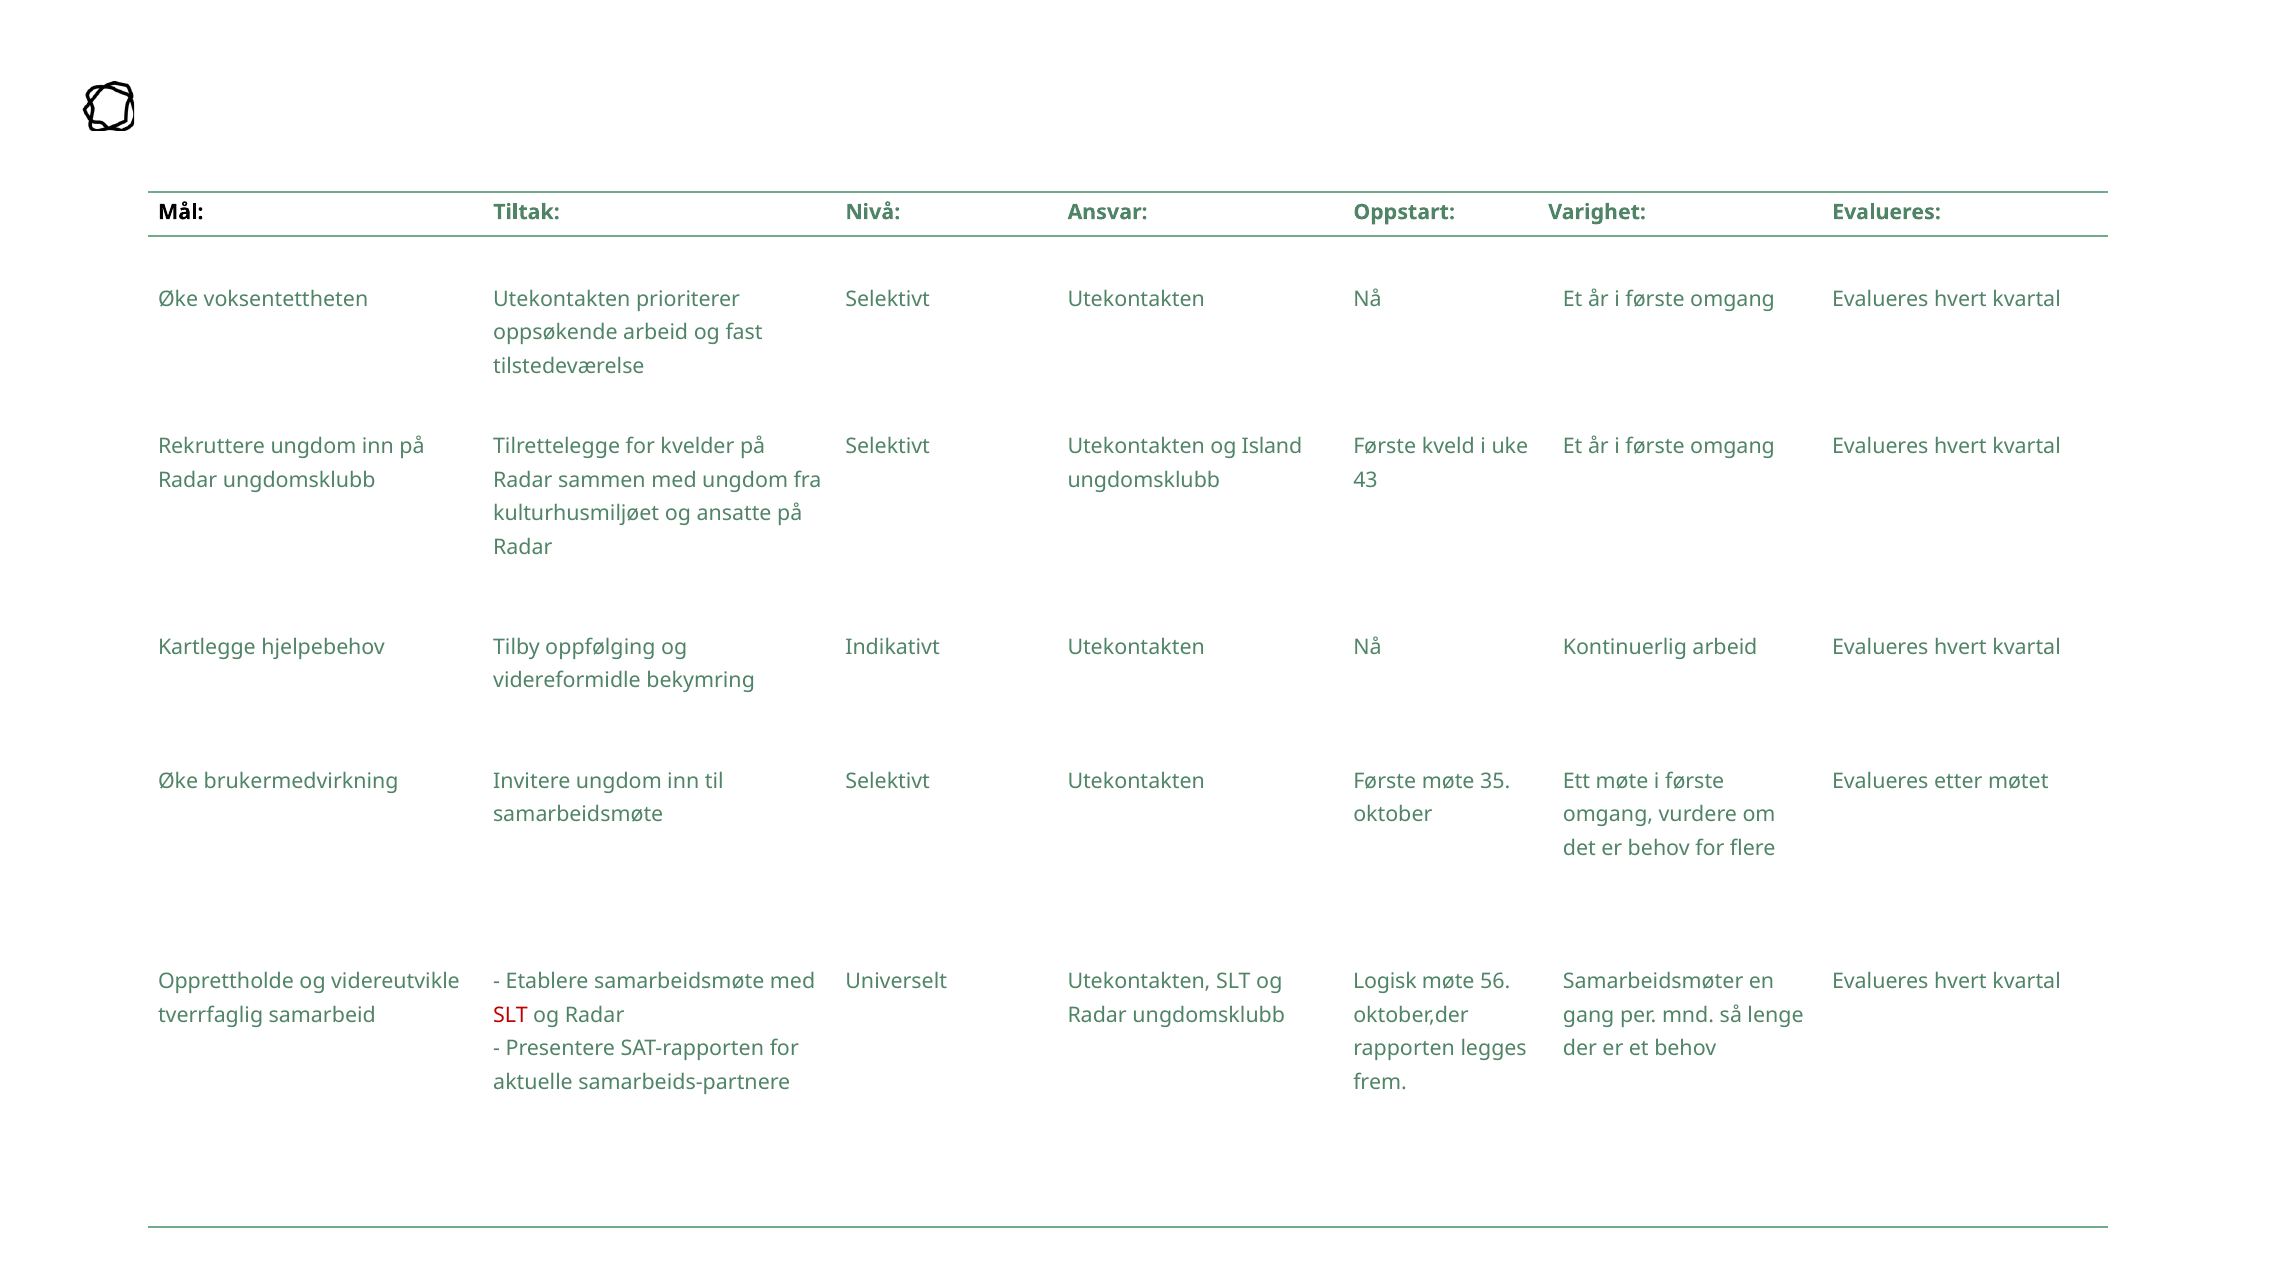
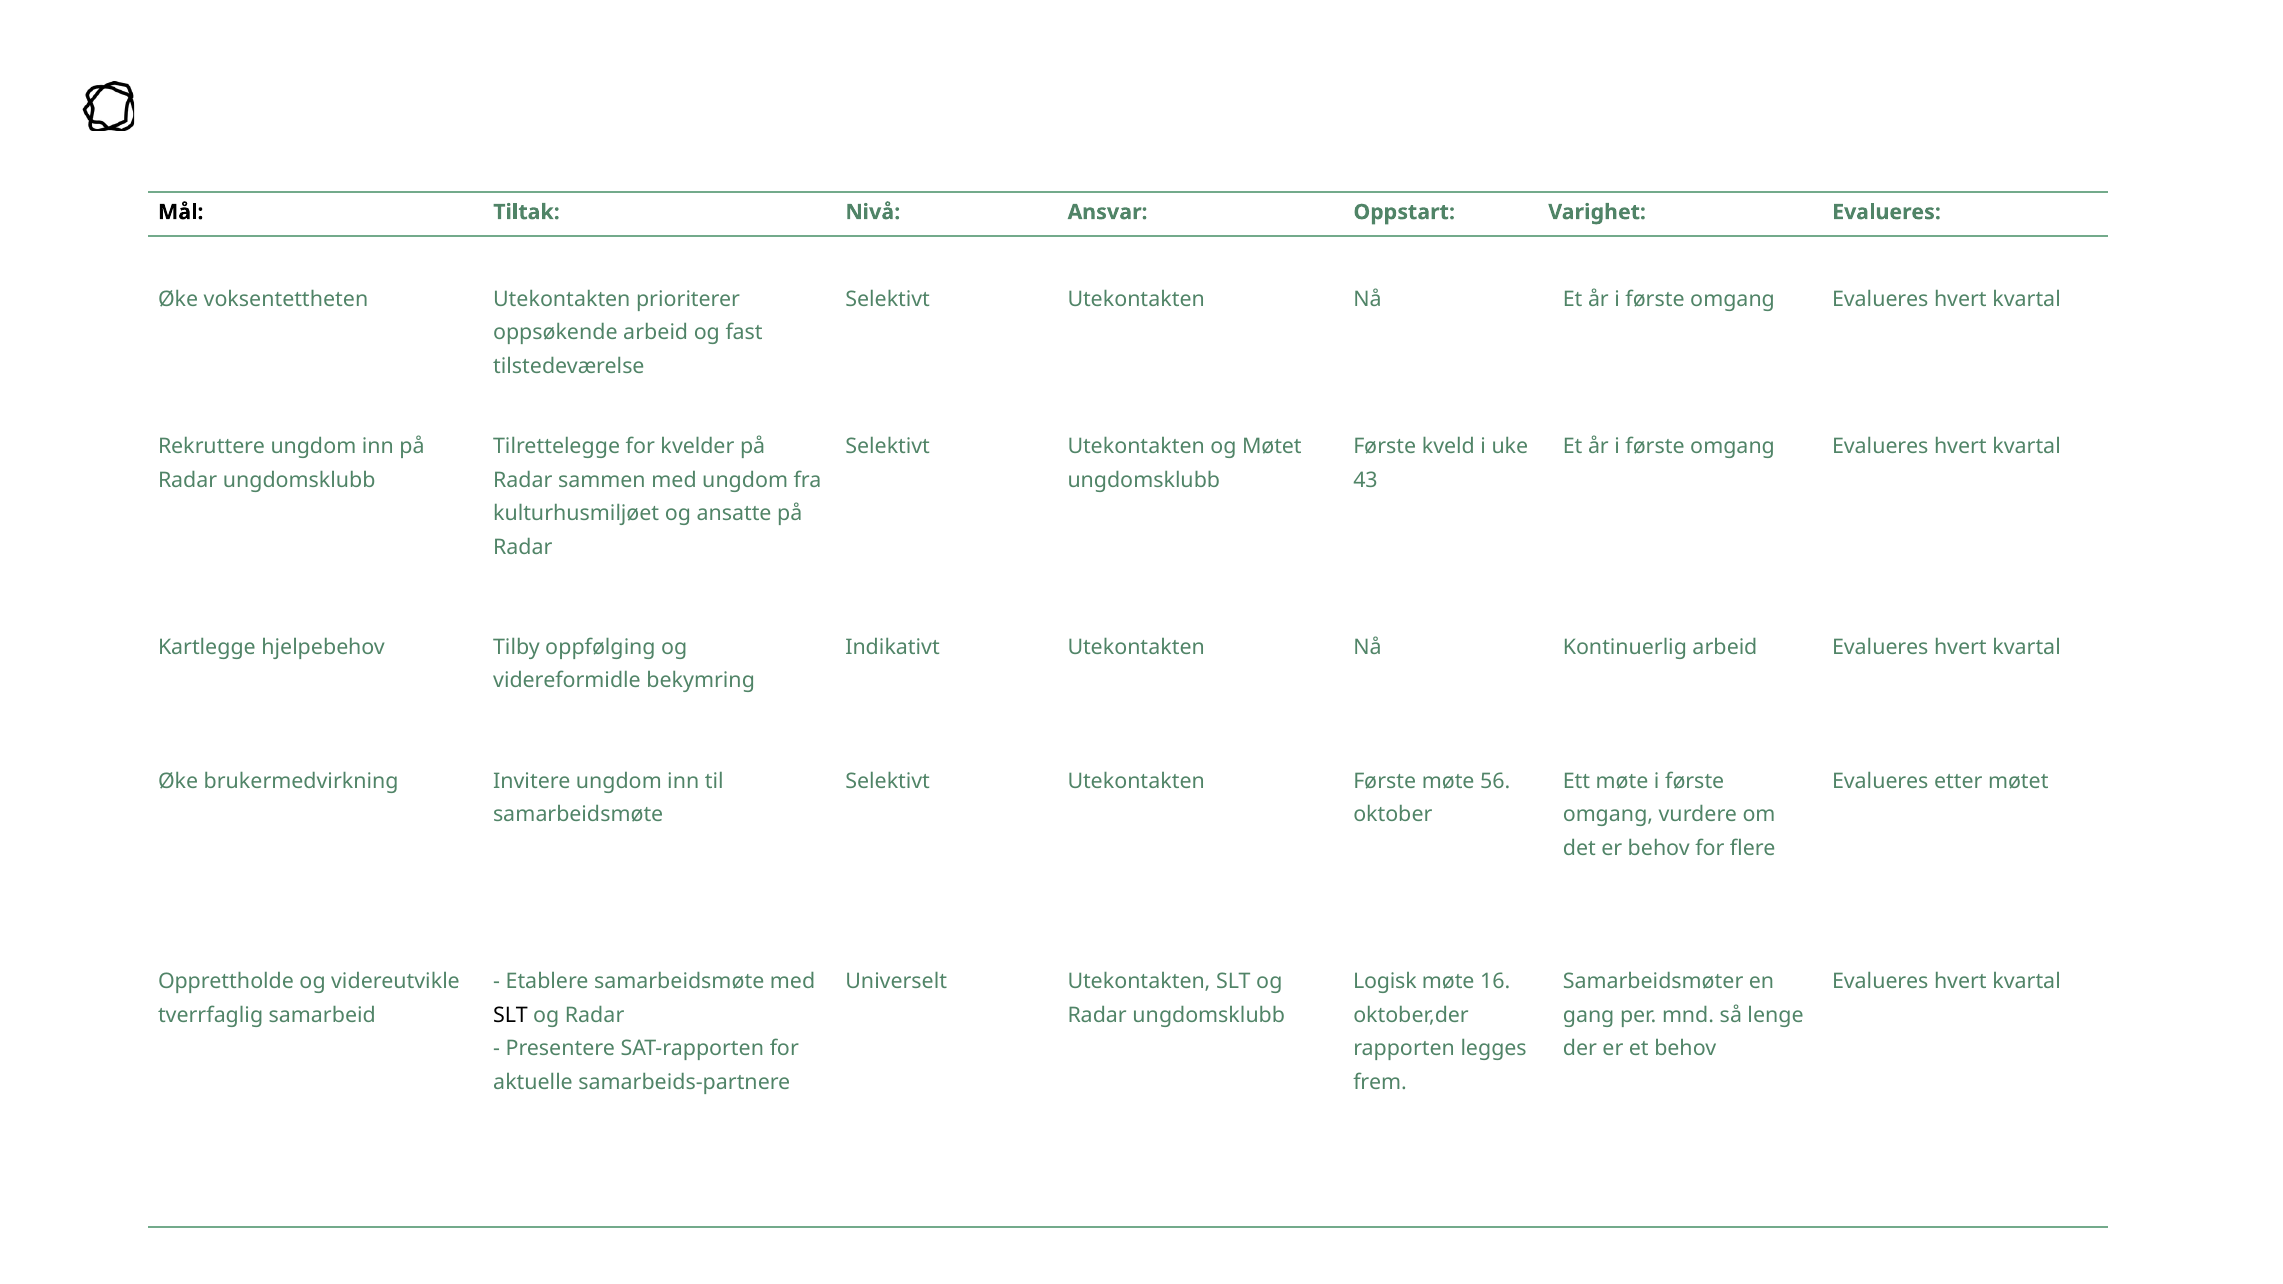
og Island: Island -> Møtet (1272, 447)
35: 35 -> 56 (1495, 781)
56: 56 -> 16 (1495, 982)
SLT colour: red -> black (510, 1015)
